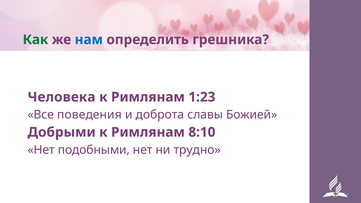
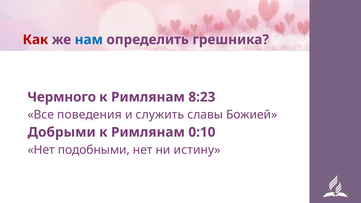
Как colour: green -> red (35, 40)
Человека: Человека -> Чермного (62, 97)
1:23: 1:23 -> 8:23 (202, 97)
доброта: доброта -> служить (160, 115)
8:10: 8:10 -> 0:10 (202, 132)
трудно: трудно -> истину (197, 150)
